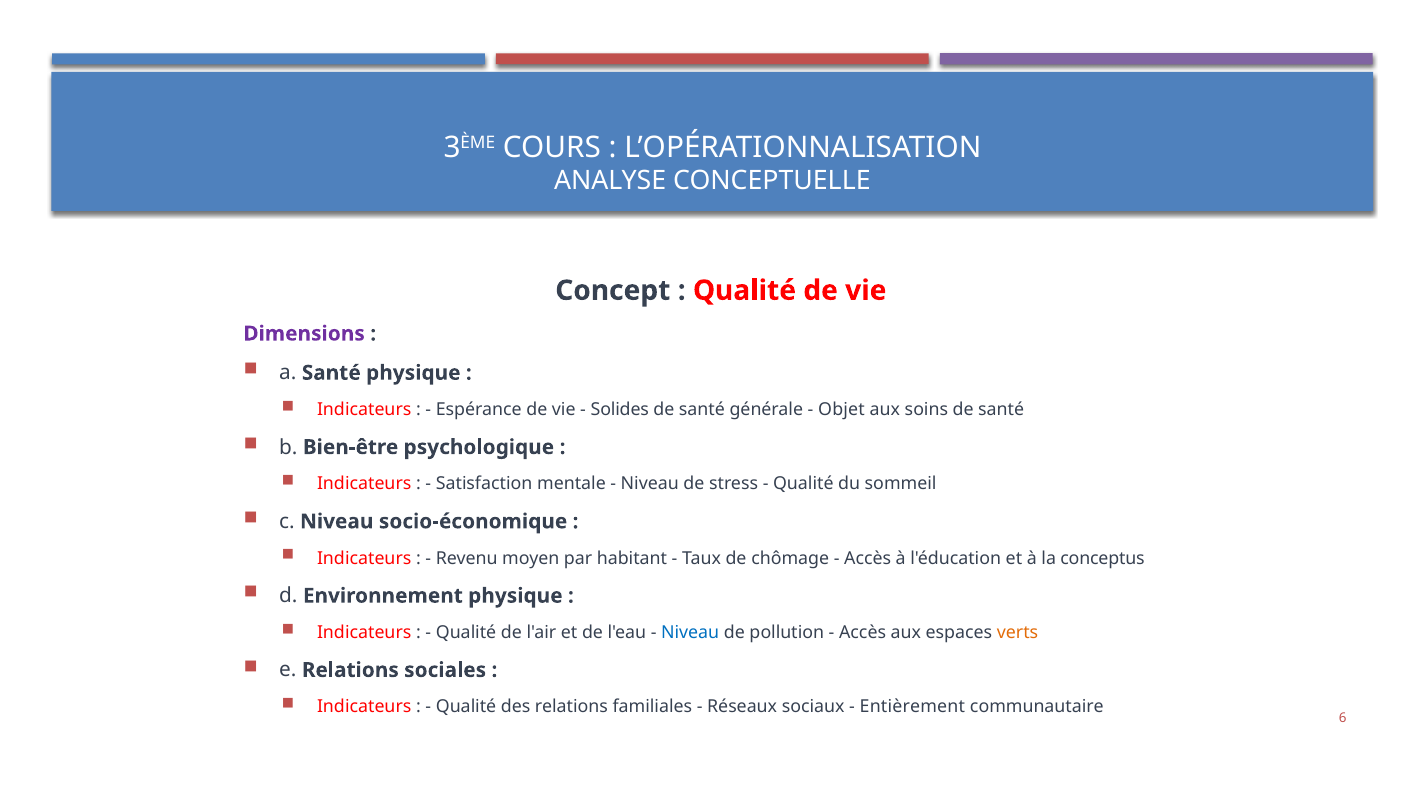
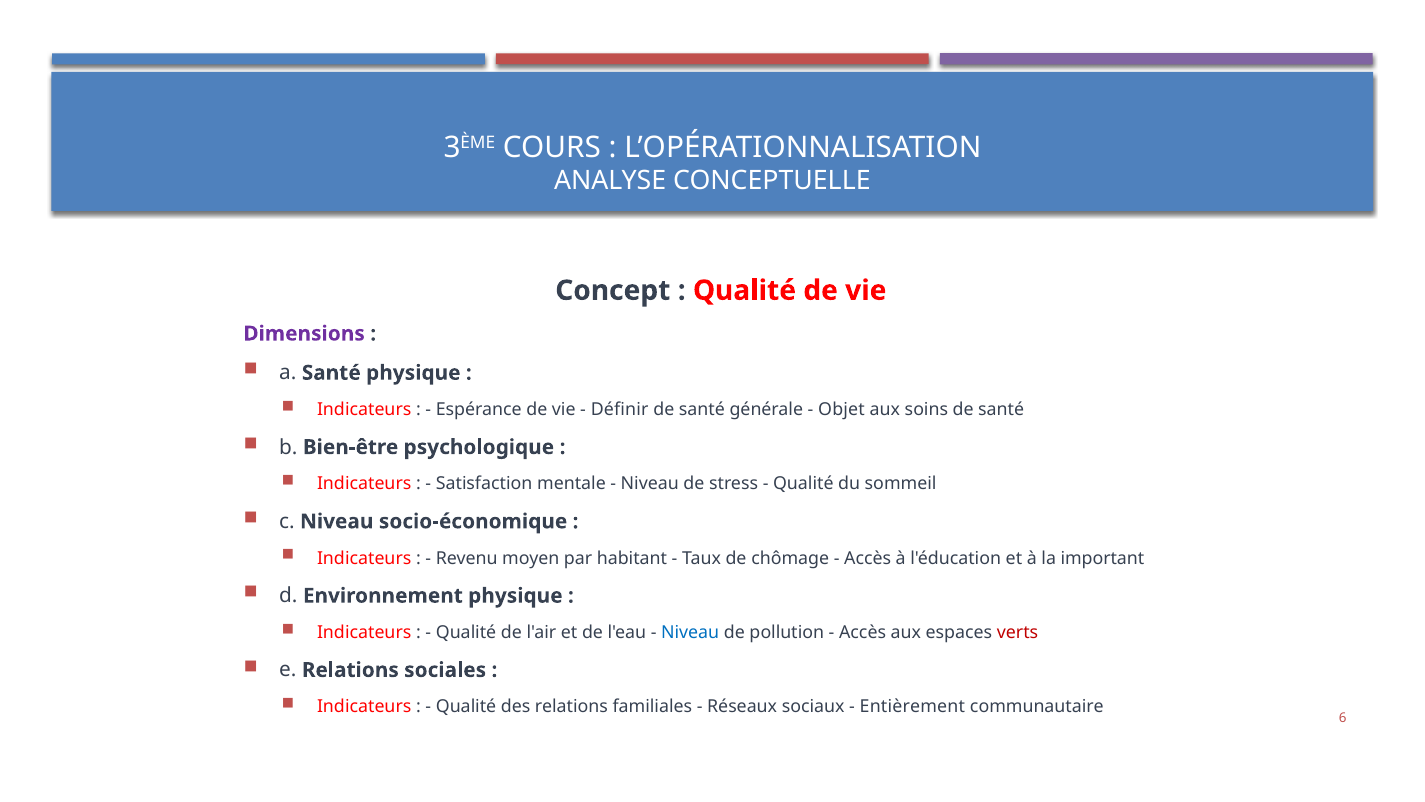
Solides: Solides -> Définir (620, 409)
conceptus: conceptus -> important (1102, 558)
verts colour: orange -> red (1018, 632)
